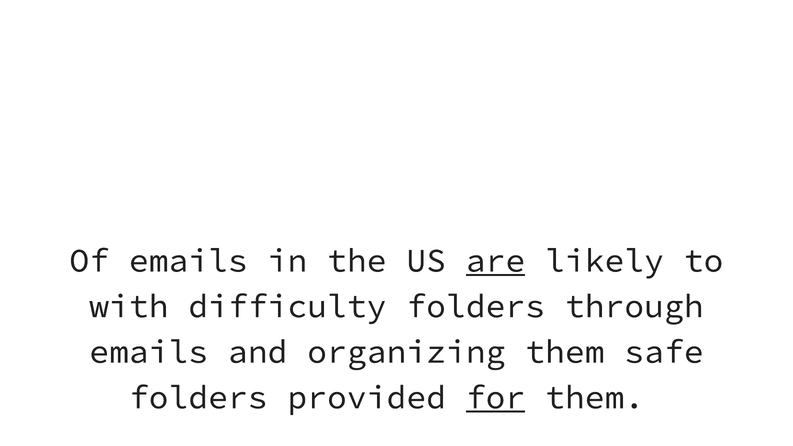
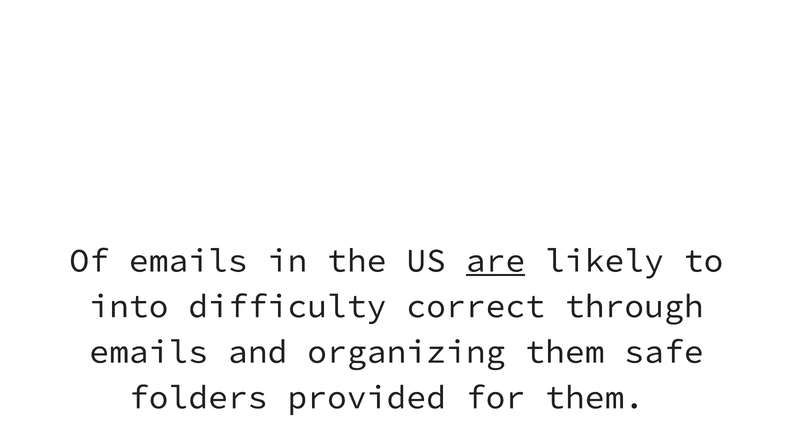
with: with -> into (129, 306)
difficulty folders: folders -> correct (476, 306)
for underline: present -> none (495, 397)
